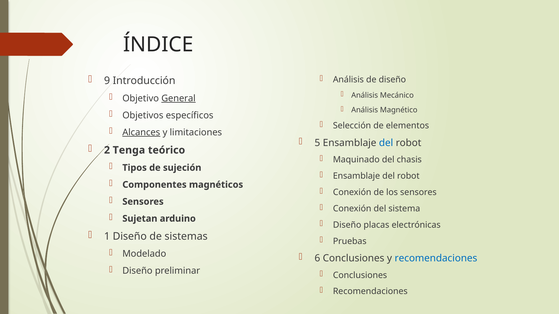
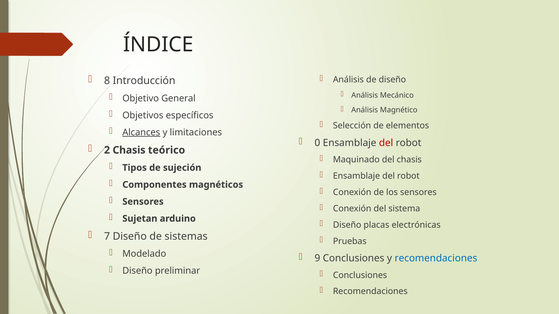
9: 9 -> 8 (107, 81)
General underline: present -> none (178, 99)
5: 5 -> 0 (317, 143)
del colour: blue -> red (386, 143)
2 Tenga: Tenga -> Chasis (129, 150)
1: 1 -> 7 (107, 237)
6: 6 -> 9 (317, 259)
